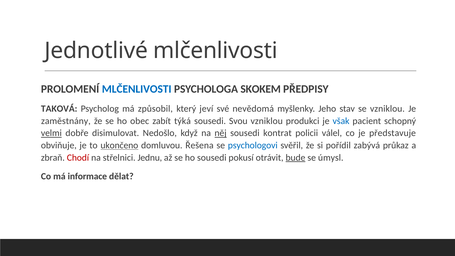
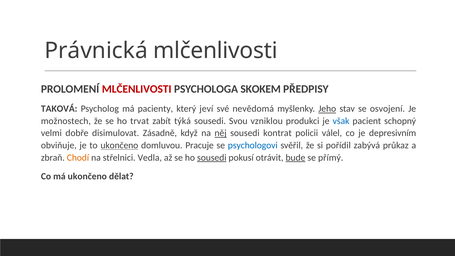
Jednotlivé: Jednotlivé -> Právnická (96, 51)
MLČENLIVOSTI colour: blue -> red (137, 89)
způsobil: způsobil -> pacienty (155, 109)
Jeho underline: none -> present (327, 109)
se vzniklou: vzniklou -> osvojení (387, 109)
zaměstnány: zaměstnány -> možnostech (66, 121)
obec: obec -> trvat (140, 121)
velmi underline: present -> none (51, 133)
Nedošlo: Nedošlo -> Zásadně (160, 133)
představuje: představuje -> depresivním (393, 133)
Řešena: Řešena -> Pracuje (200, 145)
Chodí colour: red -> orange (78, 158)
Jednu: Jednu -> Vedla (150, 158)
sousedi underline: none -> present (212, 158)
úmysl: úmysl -> přímý (331, 158)
má informace: informace -> ukončeno (87, 176)
